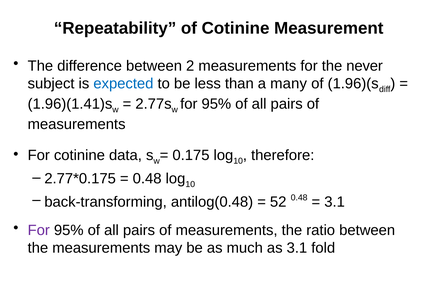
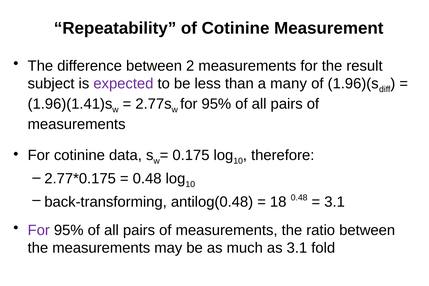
never: never -> result (365, 66)
expected colour: blue -> purple (123, 84)
52: 52 -> 18 (278, 202)
